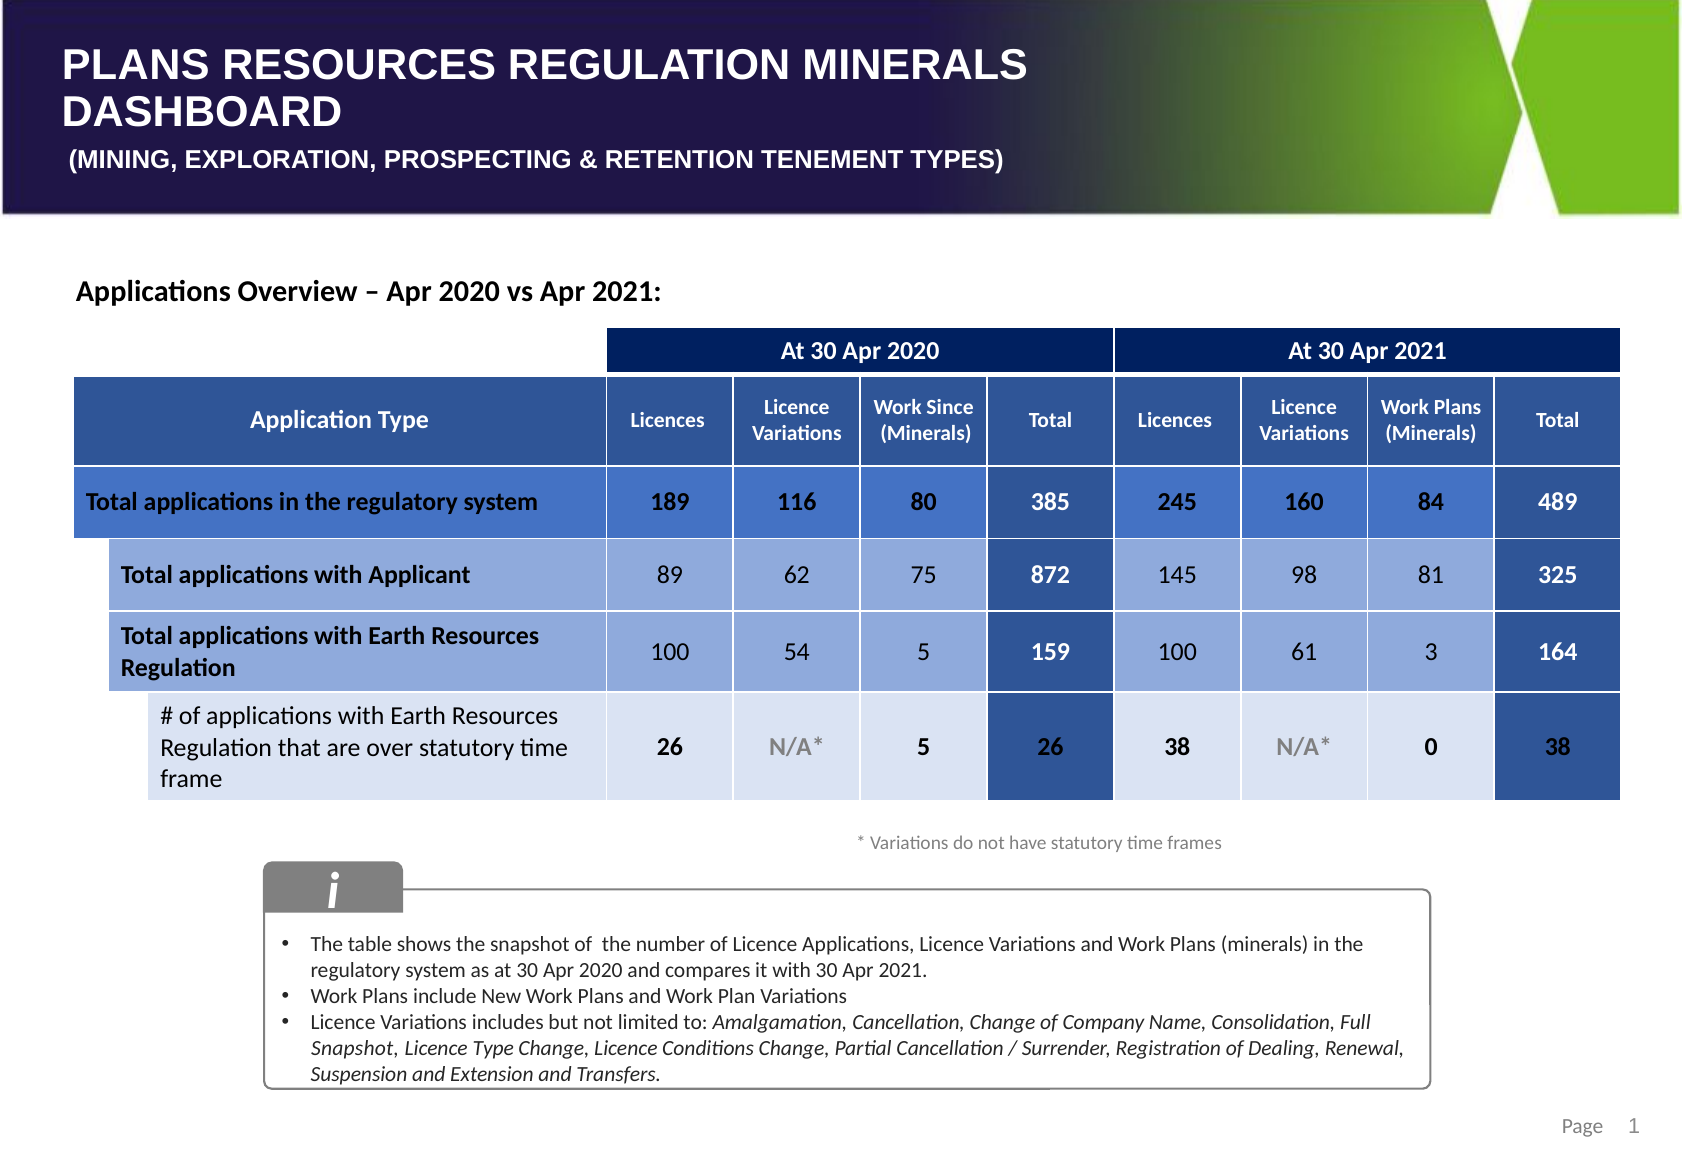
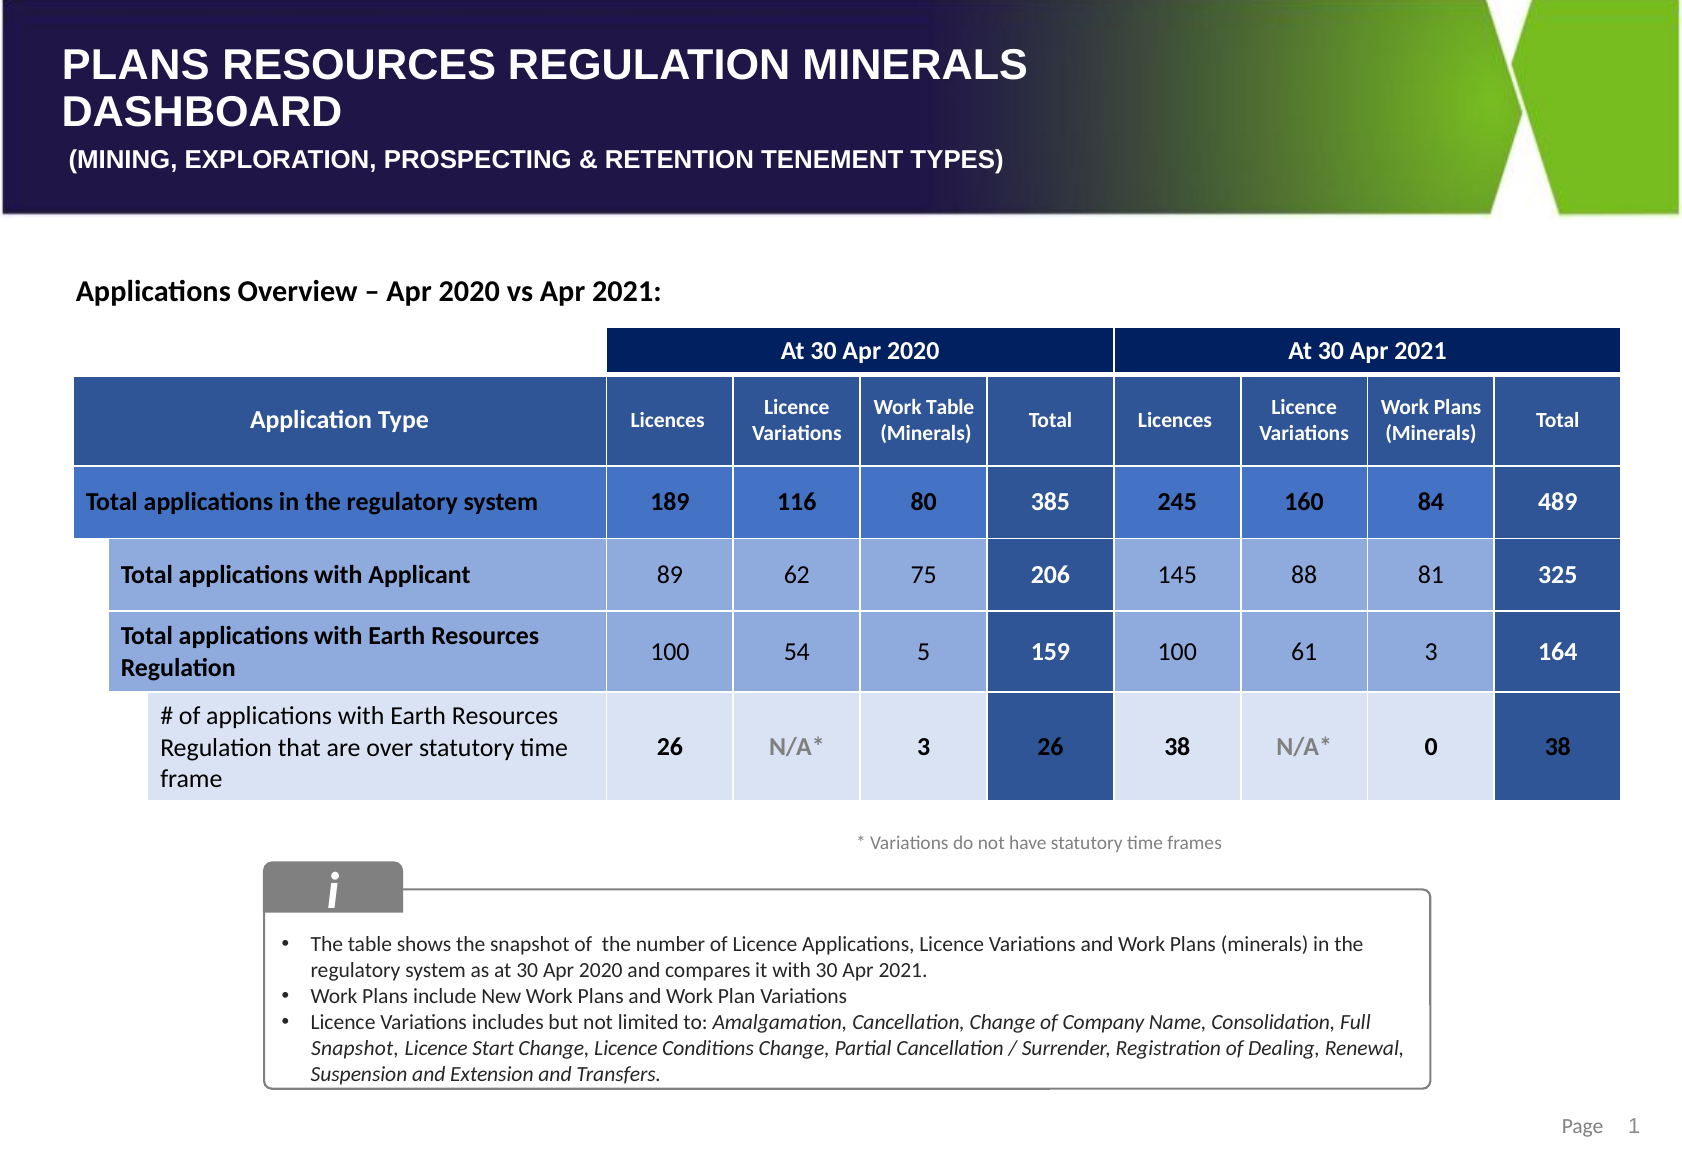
Work Since: Since -> Table (950, 407)
872: 872 -> 206 (1050, 575)
98: 98 -> 88 (1304, 575)
5: 5 -> 3 (924, 747)
Licence Type: Type -> Start (493, 1049)
